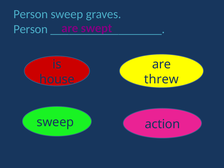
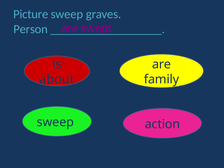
Person: Person -> Picture (31, 14)
threw: threw -> family (162, 79)
house: house -> about (57, 79)
